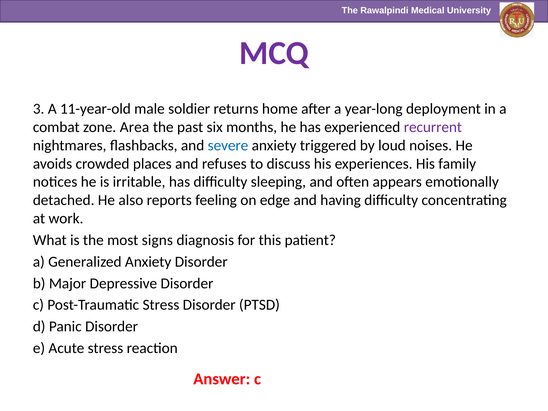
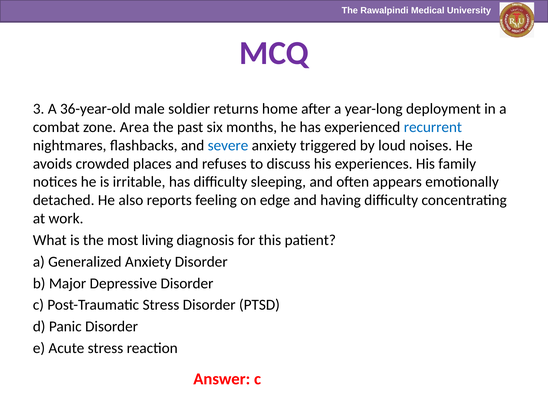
11-year-old: 11-year-old -> 36-year-old (95, 109)
recurrent colour: purple -> blue (433, 127)
signs: signs -> living (157, 240)
